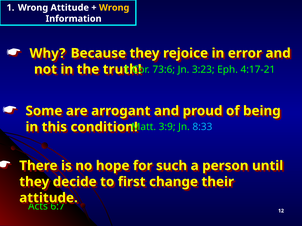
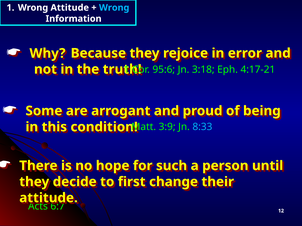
Wrong colour: yellow -> light blue (114, 8)
73:6: 73:6 -> 95:6 (164, 70)
3:23: 3:23 -> 3:18 (203, 70)
